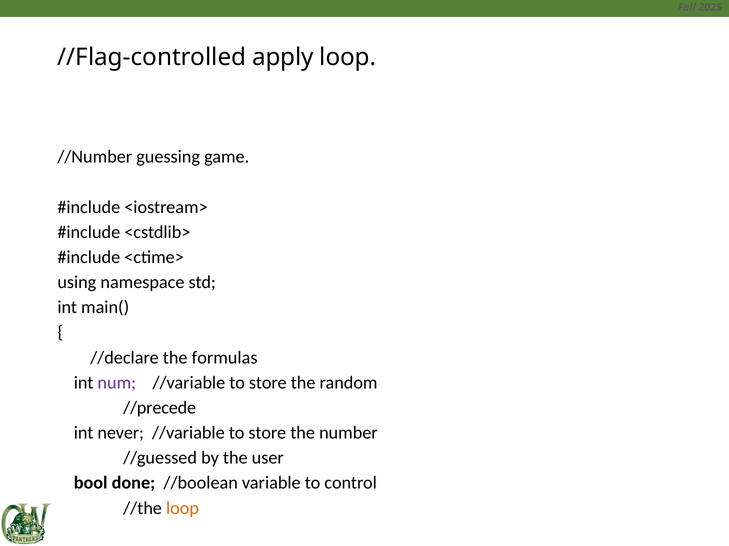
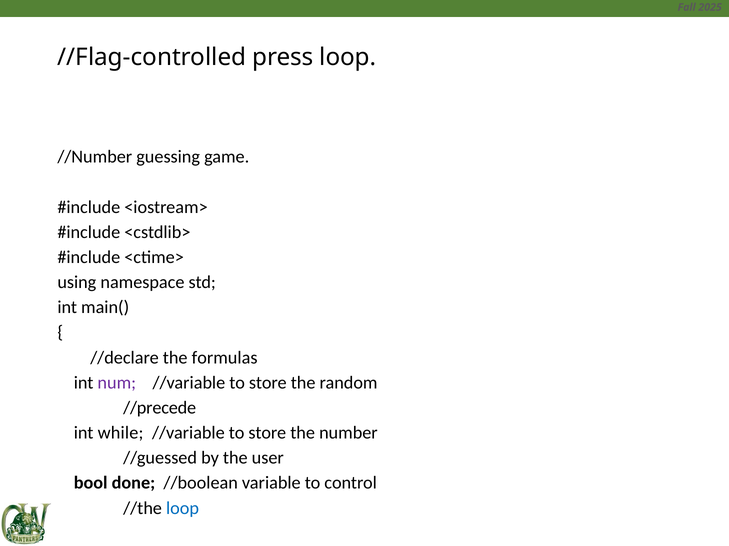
apply: apply -> press (283, 58)
int never: never -> while (121, 433)
loop colour: orange -> blue (183, 509)
